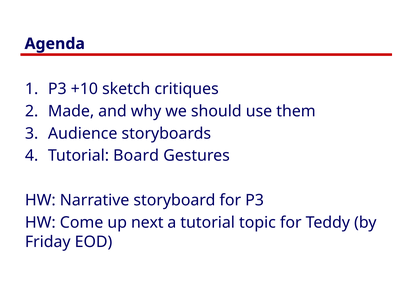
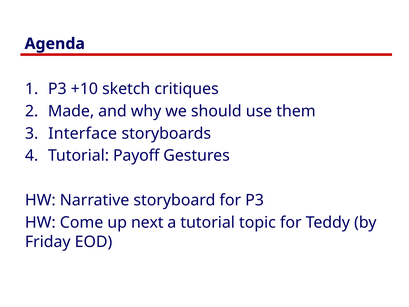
Audience: Audience -> Interface (83, 133)
Board: Board -> Payoff (136, 156)
